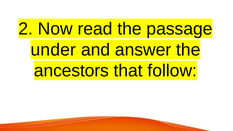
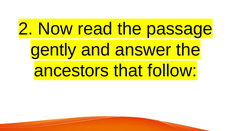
under: under -> gently (53, 50)
